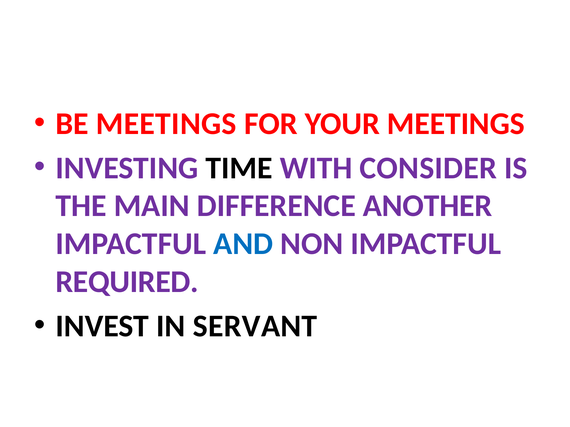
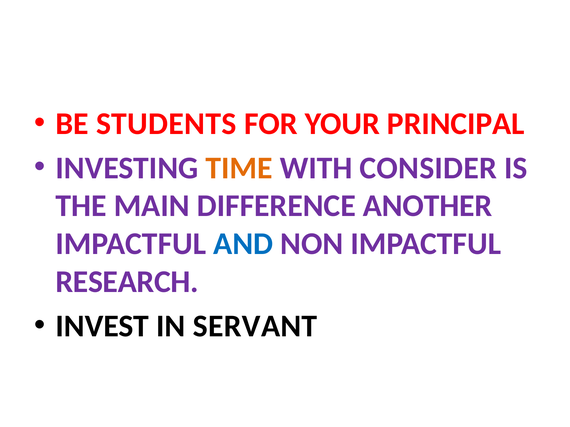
BE MEETINGS: MEETINGS -> STUDENTS (166, 124)
YOUR MEETINGS: MEETINGS -> PRINCIPAL (456, 124)
TIME colour: black -> orange (239, 168)
REQUIRED: REQUIRED -> RESEARCH (127, 282)
